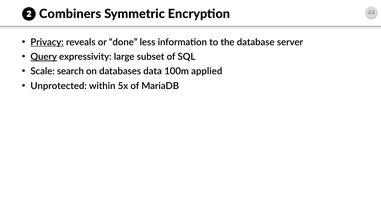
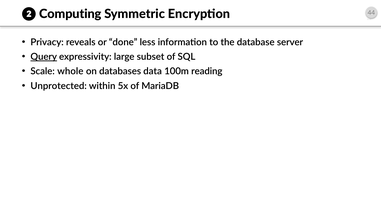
Combiners: Combiners -> Computing (70, 14)
Privacy underline: present -> none (47, 42)
search: search -> whole (70, 71)
applied: applied -> reading (207, 71)
